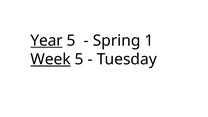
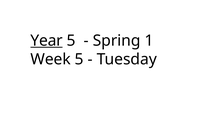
Week underline: present -> none (51, 59)
